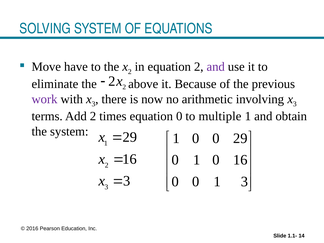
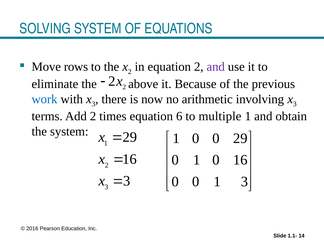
have: have -> rows (76, 67)
work colour: purple -> blue (45, 99)
equation 0: 0 -> 6 (179, 116)
